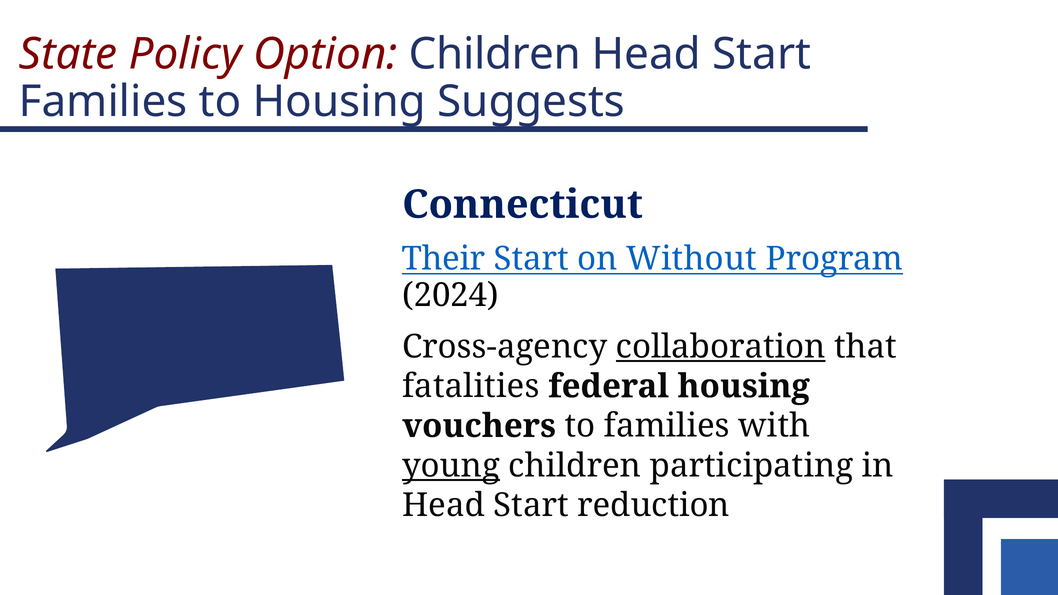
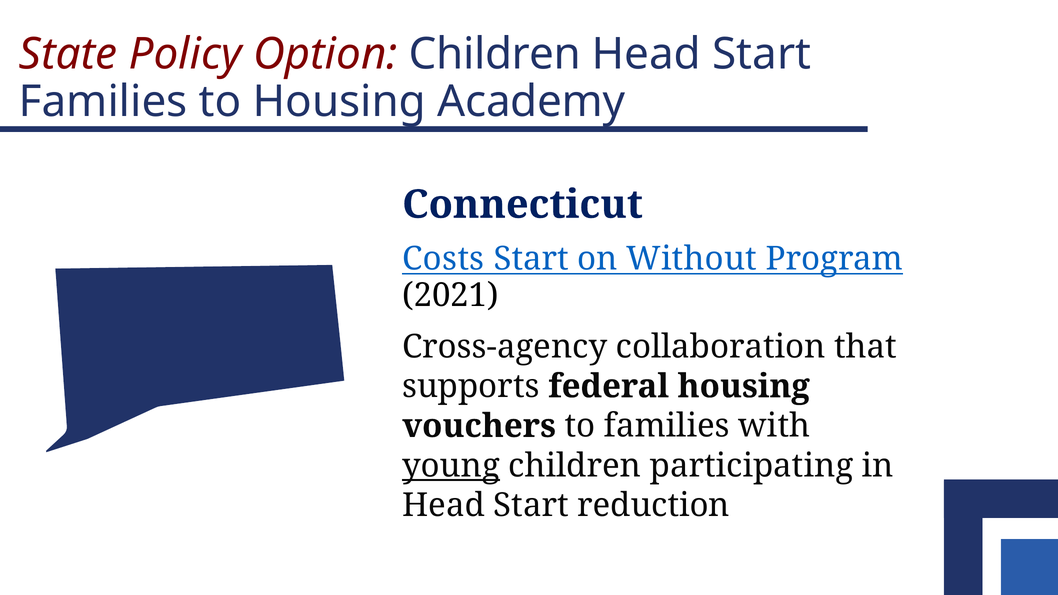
Suggests: Suggests -> Academy (531, 102)
Their: Their -> Costs (443, 259)
2024: 2024 -> 2021 (450, 296)
collaboration underline: present -> none (721, 347)
fatalities: fatalities -> supports (471, 386)
